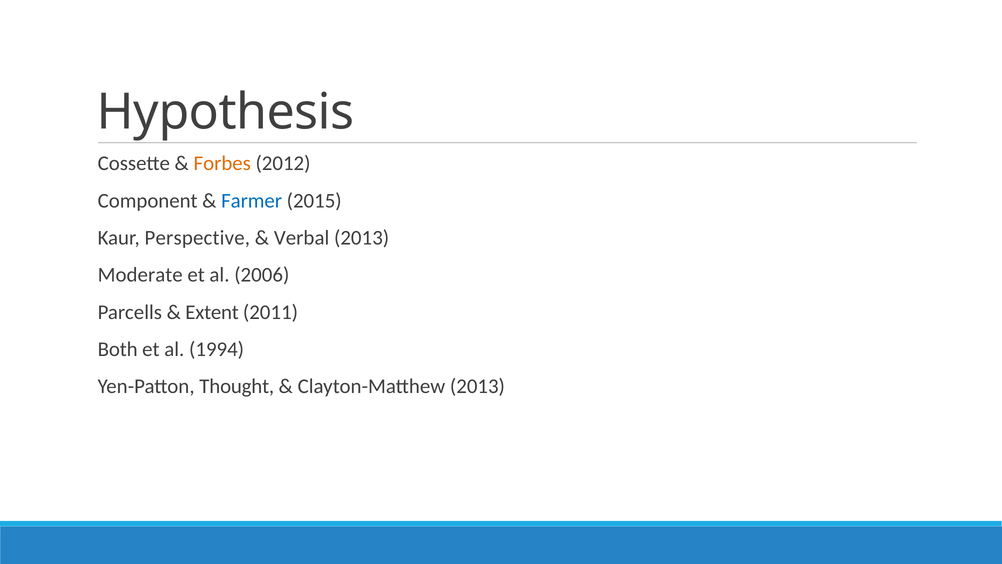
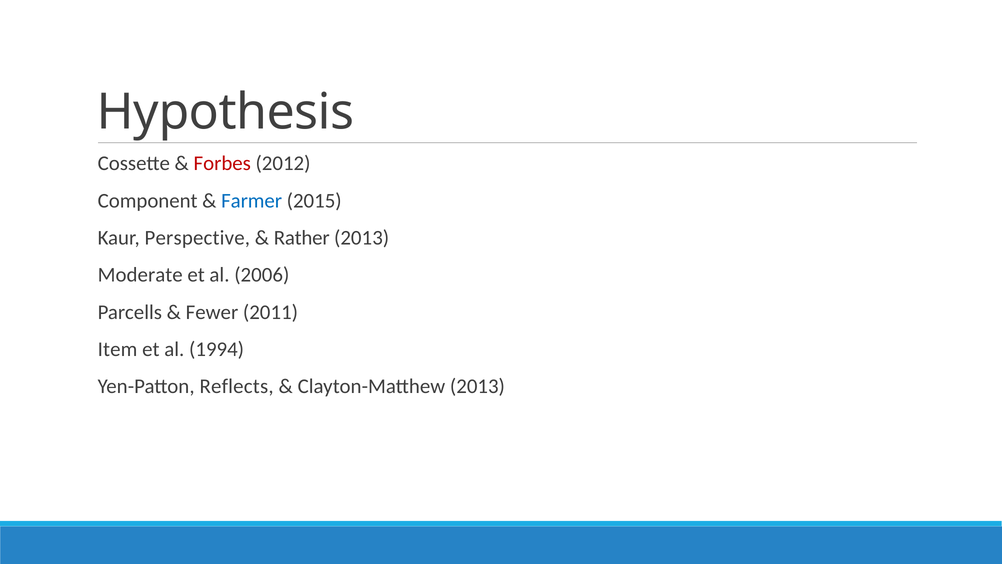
Forbes colour: orange -> red (222, 163)
Verbal: Verbal -> Rather (302, 238)
Extent: Extent -> Fewer (212, 312)
Both: Both -> Item (118, 349)
Thought: Thought -> Reflects (237, 386)
